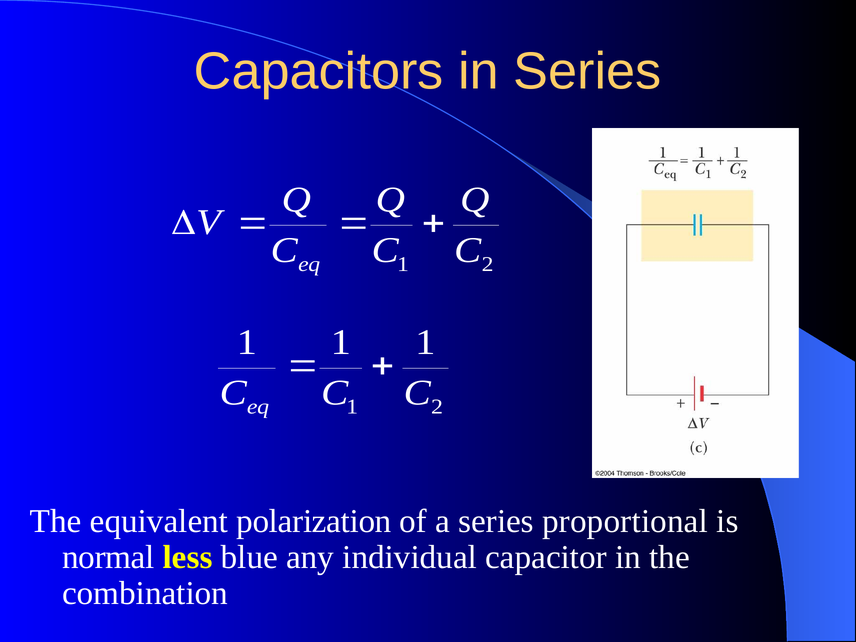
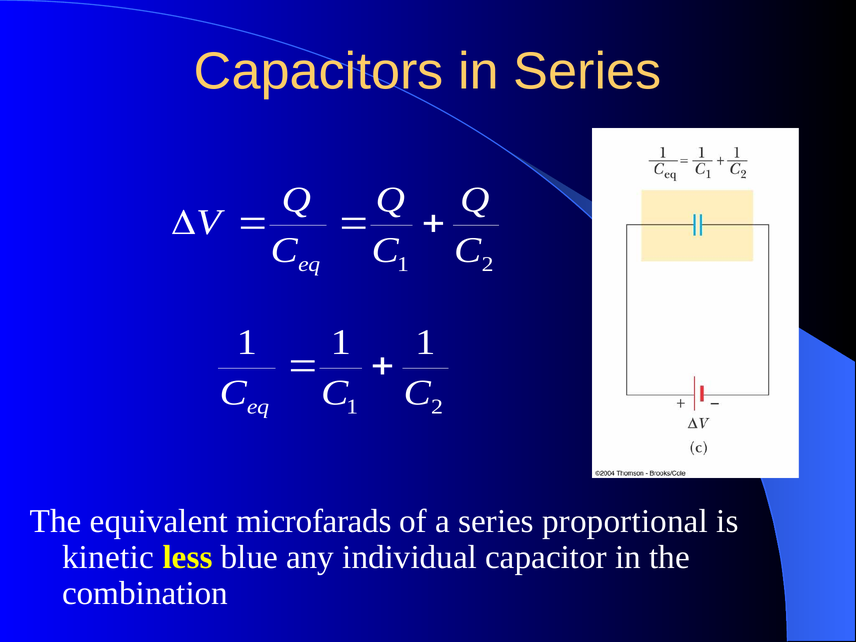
polarization: polarization -> microfarads (314, 521)
normal: normal -> kinetic (108, 557)
